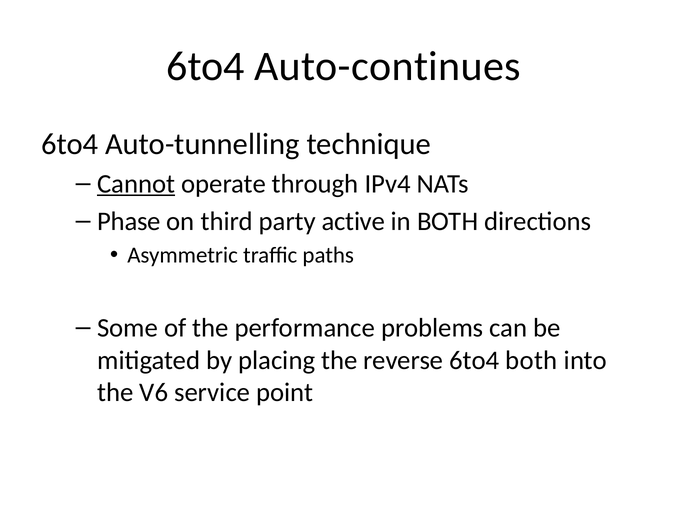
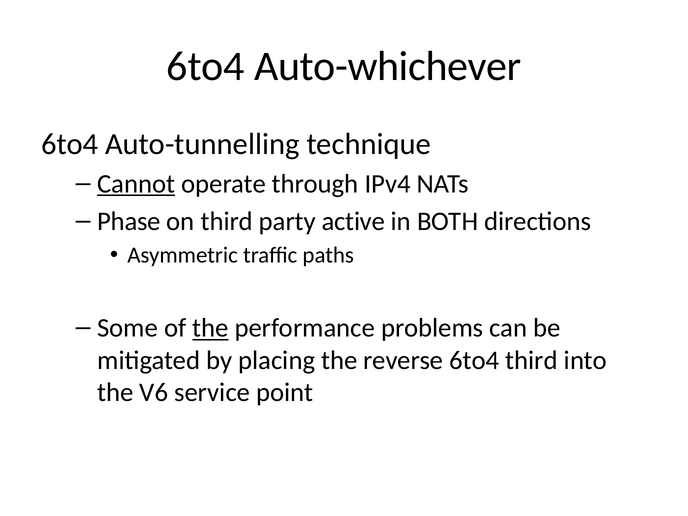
Auto-continues: Auto-continues -> Auto-whichever (388, 67)
the underline: none -> present (211, 328)
6to4 both: both -> third (532, 360)
